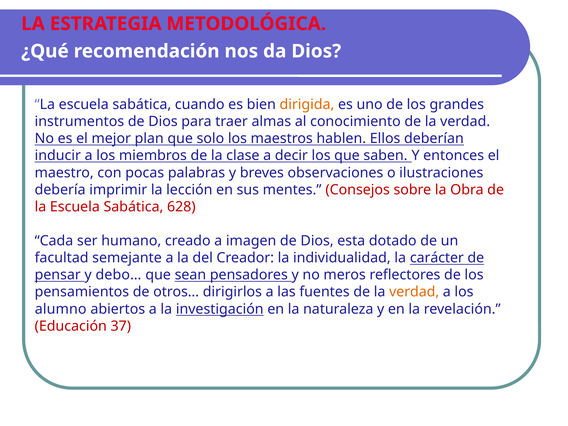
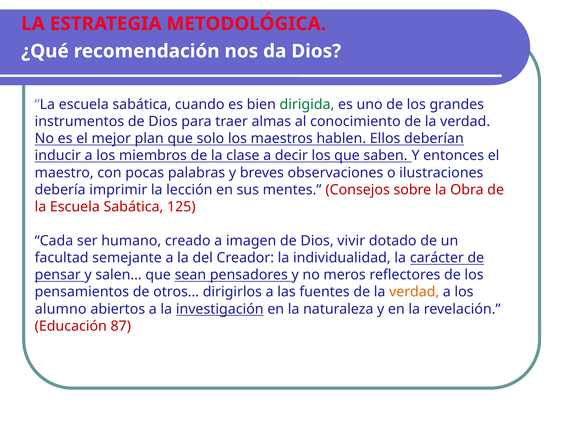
dirigida colour: orange -> green (307, 105)
628: 628 -> 125 (181, 207)
esta: esta -> vivir (351, 241)
debo…: debo… -> salen… (119, 275)
37: 37 -> 87 (121, 326)
